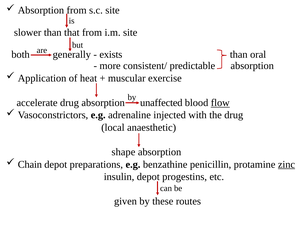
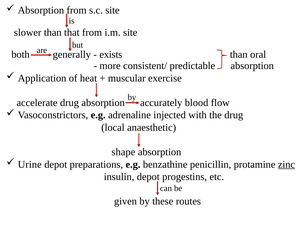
unaffected: unaffected -> accurately (161, 103)
flow underline: present -> none (220, 103)
Chain: Chain -> Urine (30, 164)
